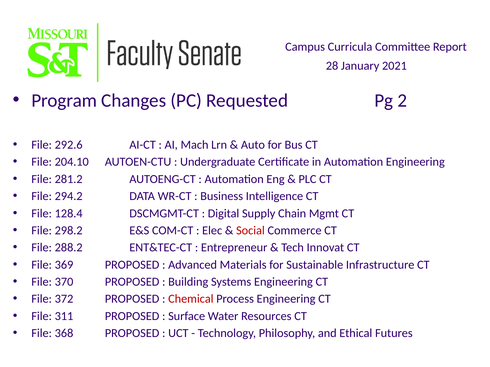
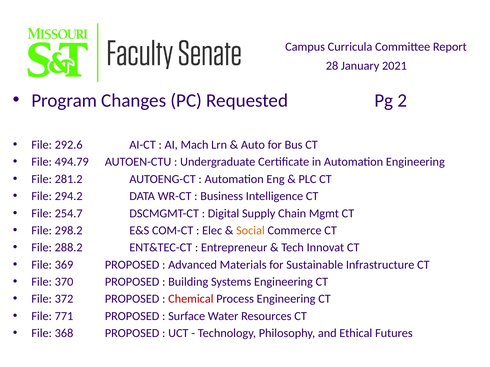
204.10: 204.10 -> 494.79 (72, 162)
128.4: 128.4 -> 254.7 (69, 214)
Social colour: red -> orange (250, 231)
311: 311 -> 771 (64, 317)
